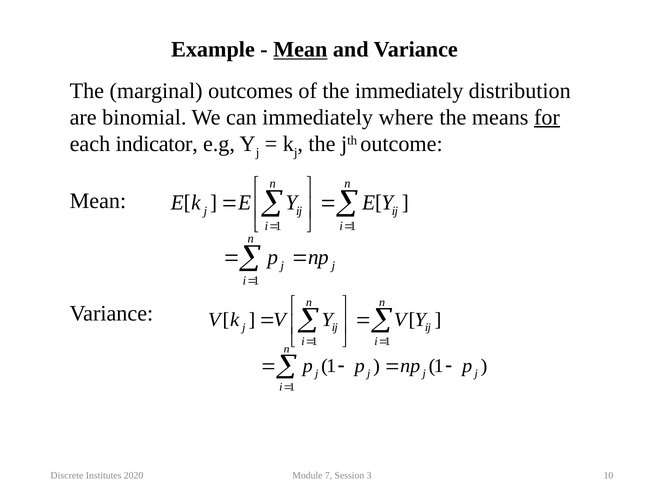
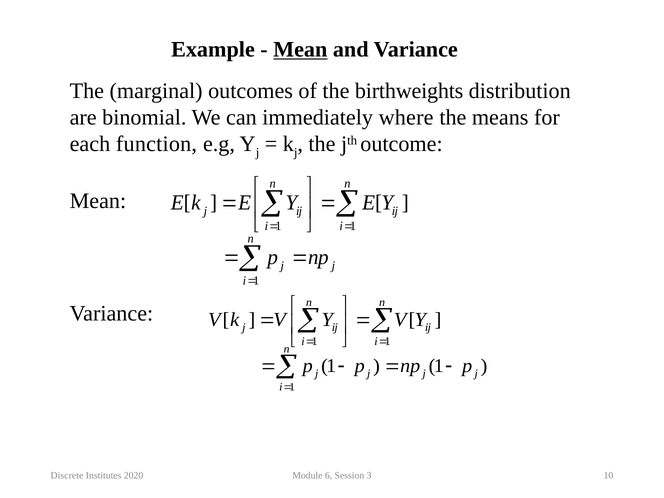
the immediately: immediately -> birthweights (409, 91)
for underline: present -> none (547, 117)
indicator: indicator -> function (157, 144)
7: 7 -> 6 (329, 475)
